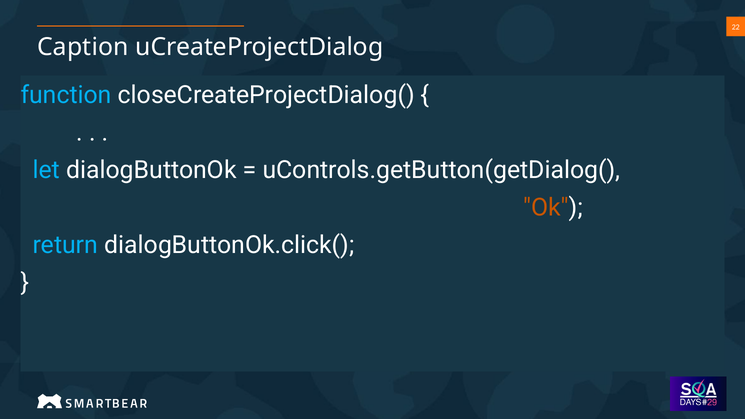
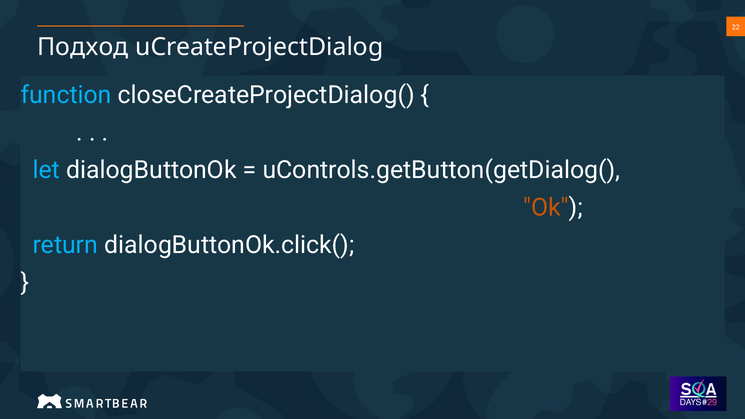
Caption: Caption -> Подход (83, 47)
